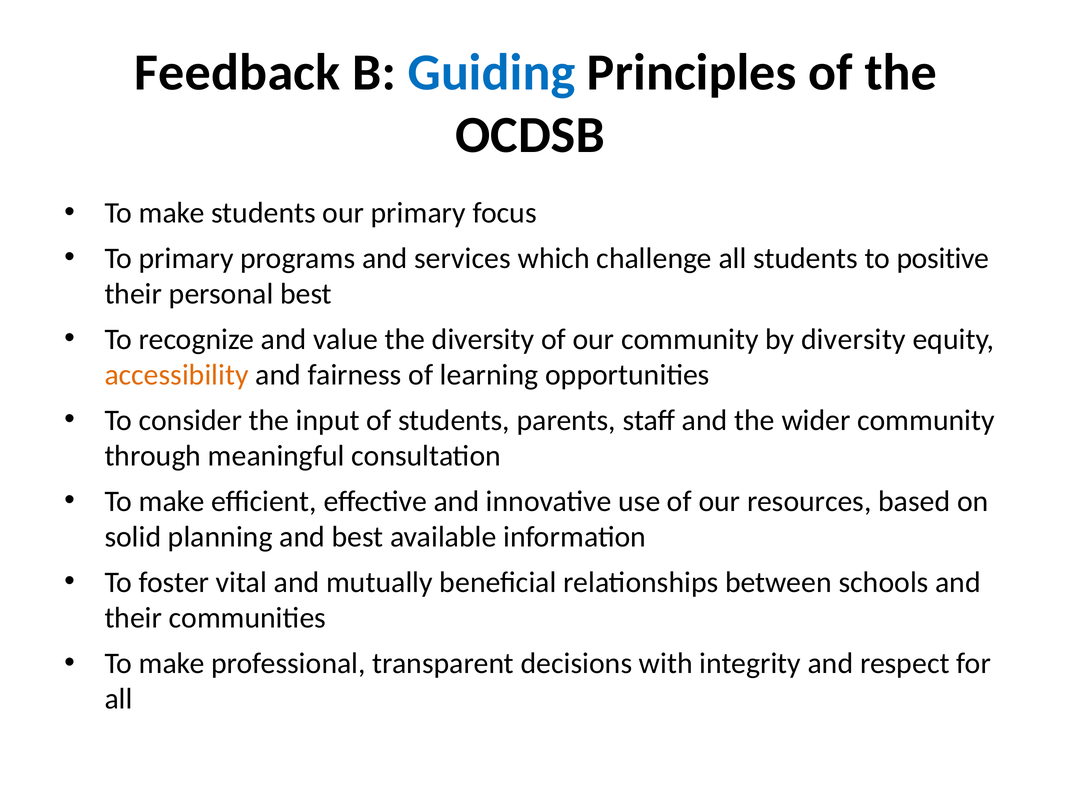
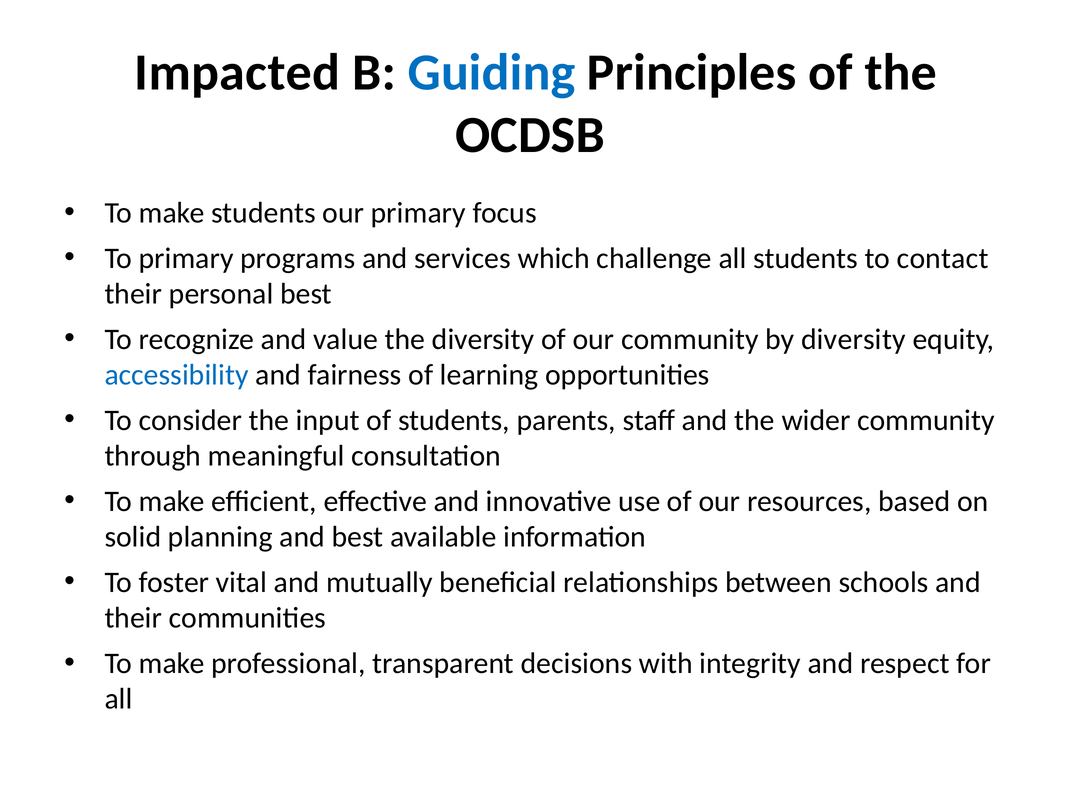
Feedback: Feedback -> Impacted (237, 72)
positive: positive -> contact (943, 258)
accessibility colour: orange -> blue (177, 375)
